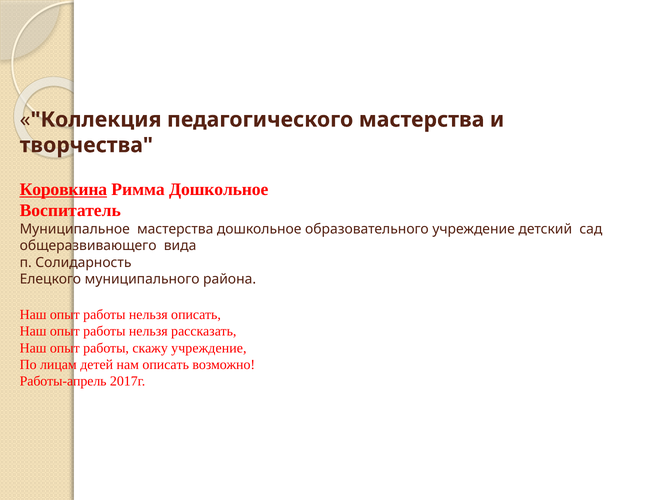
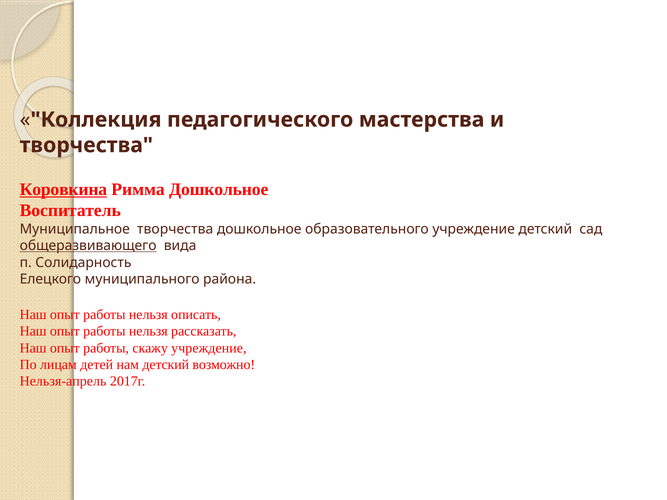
Муниципальное мастерства: мастерства -> творчества (175, 229)
общеразвивающего underline: none -> present (88, 246)
нам описать: описать -> детский (166, 365)
Работы-апрель: Работы-апрель -> Нельзя-апрель (63, 382)
